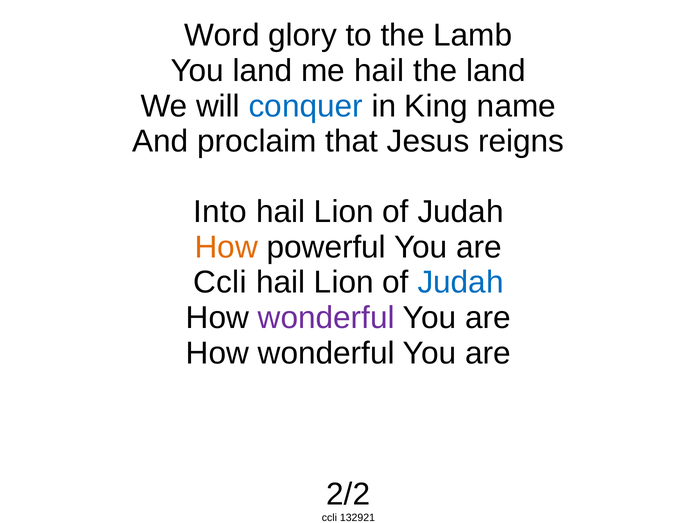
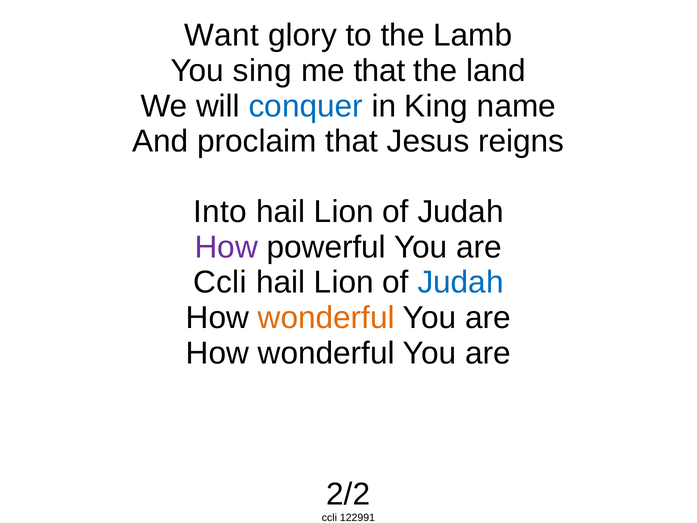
Word: Word -> Want (222, 35)
You land: land -> sing (262, 71)
me hail: hail -> that (379, 71)
How colour: orange -> purple (226, 247)
wonderful colour: purple -> orange (326, 318)
132921: 132921 -> 122991 (357, 517)
